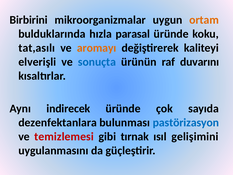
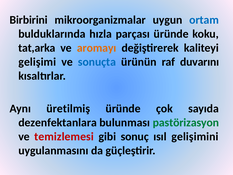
ortam colour: orange -> blue (204, 20)
parasal: parasal -> parçası (133, 34)
tat,asılı: tat,asılı -> tat,arka (37, 48)
elverişli: elverişli -> gelişimi (37, 62)
indirecek: indirecek -> üretilmiş (68, 108)
pastörizasyon colour: blue -> green (186, 122)
tırnak: tırnak -> sonuç (135, 136)
